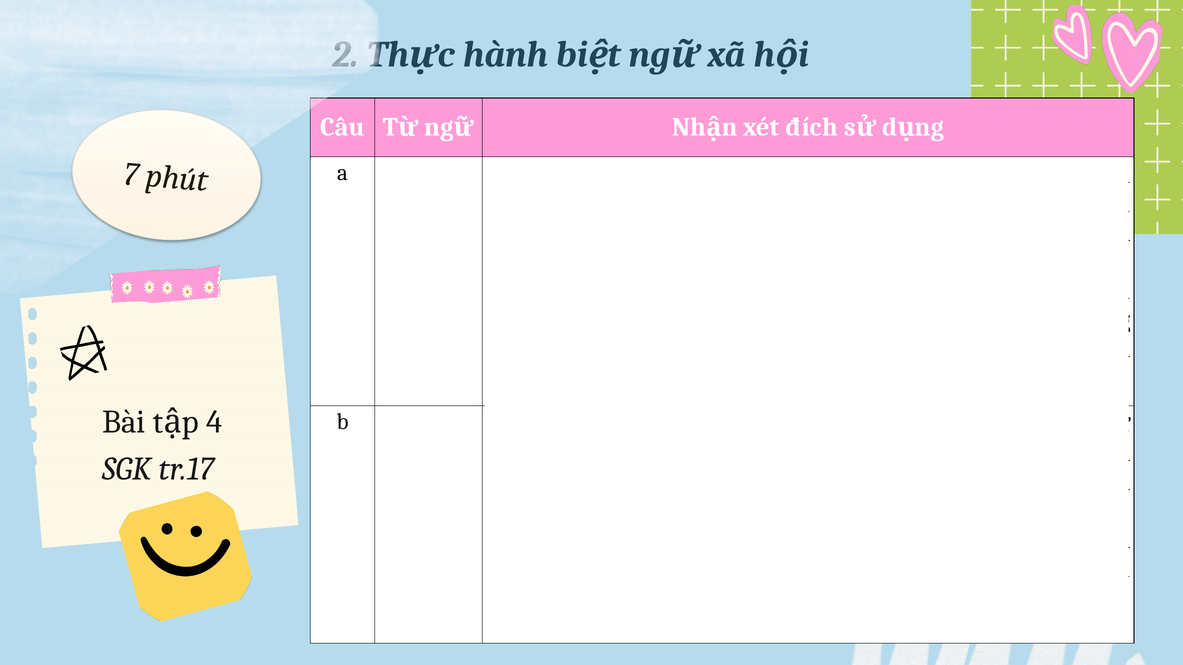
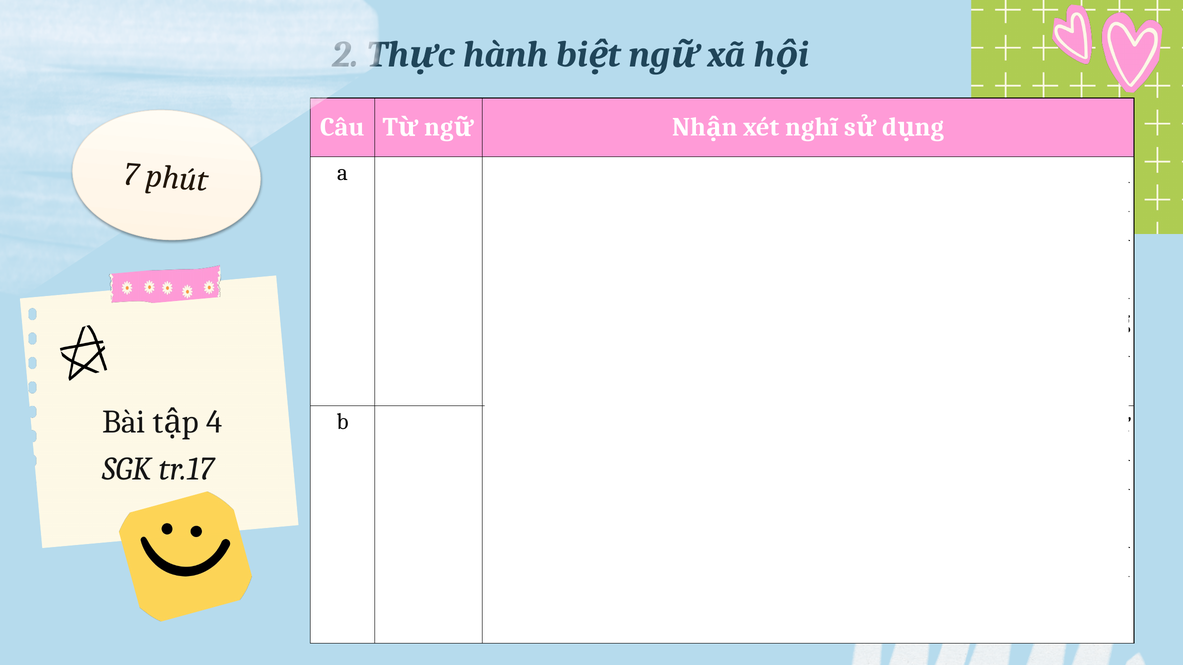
đích: đích -> nghĩ (812, 127)
